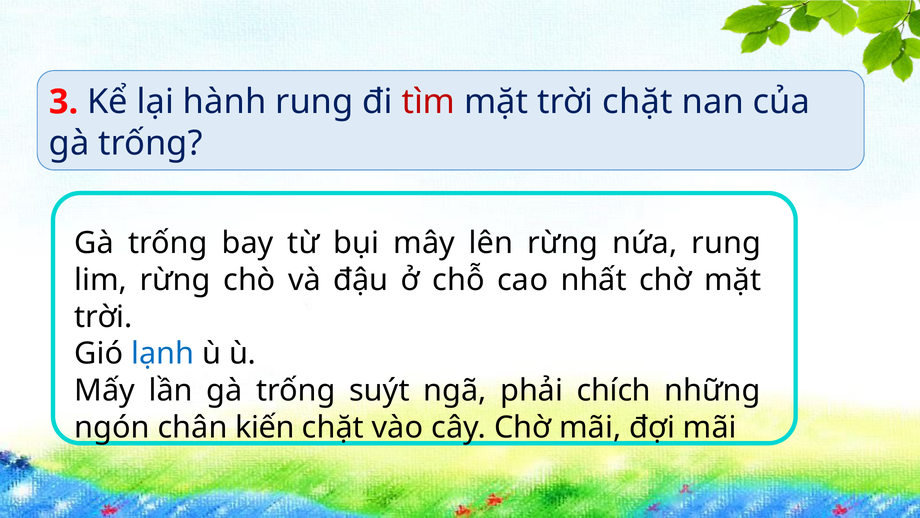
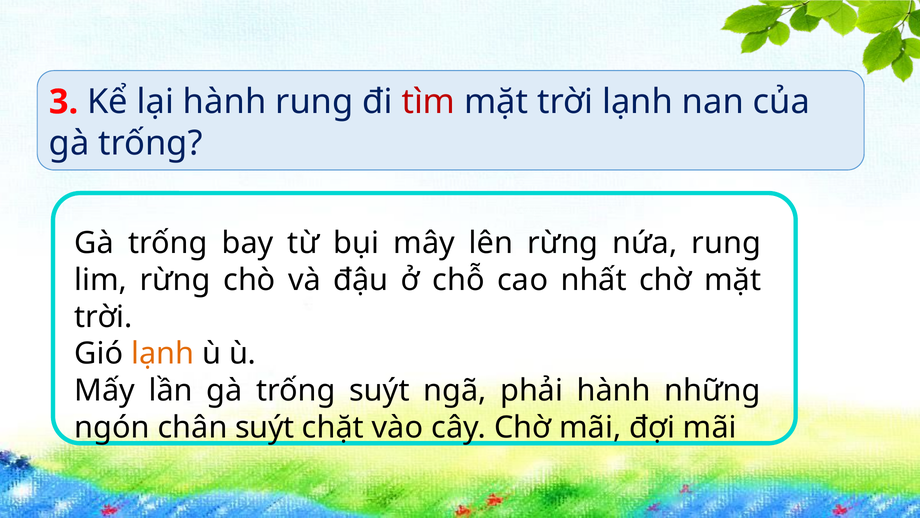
trời chặt: chặt -> lạnh (638, 102)
lạnh colour: blue -> orange (163, 353)
phải chích: chích -> hành (614, 390)
chân kiến: kiến -> suýt (265, 427)
